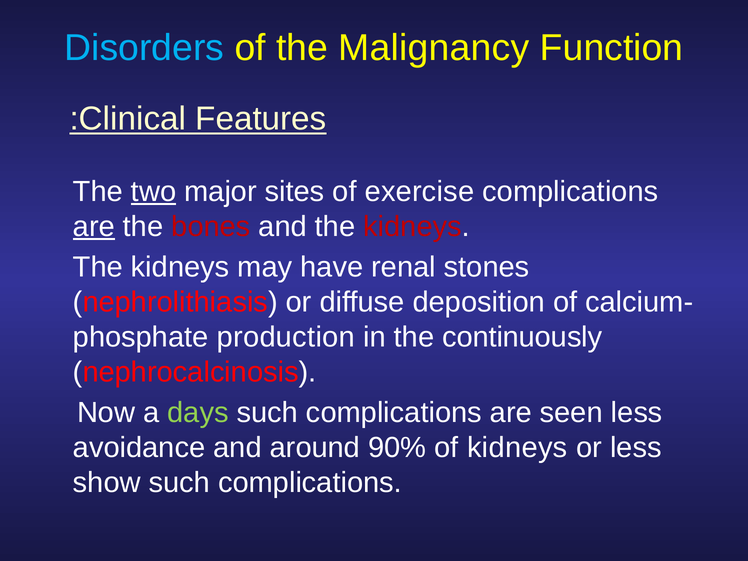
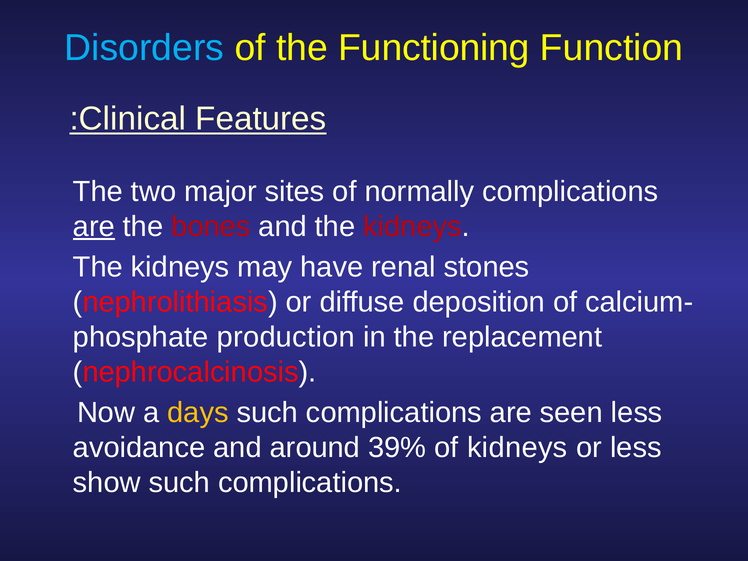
Malignancy: Malignancy -> Functioning (434, 48)
two underline: present -> none (154, 192)
exercise: exercise -> normally (420, 192)
continuously: continuously -> replacement (522, 337)
days colour: light green -> yellow (198, 413)
90%: 90% -> 39% (397, 448)
